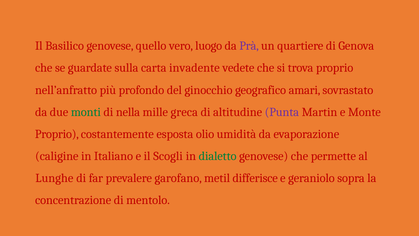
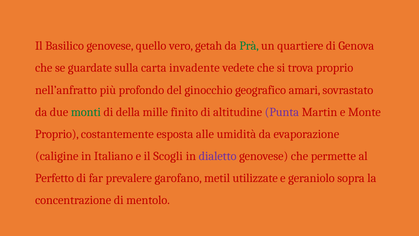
luogo: luogo -> getah (209, 46)
Prà colour: purple -> green (249, 46)
nella: nella -> della (128, 112)
greca: greca -> finito (184, 112)
olio: olio -> alle (205, 134)
dialetto colour: green -> purple (218, 156)
Lunghe: Lunghe -> Perfetto (54, 178)
differisce: differisce -> utilizzate (255, 178)
